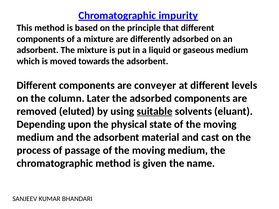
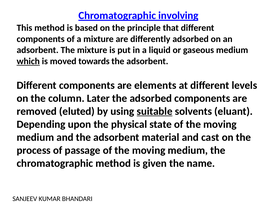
impurity: impurity -> involving (178, 16)
which underline: none -> present (28, 61)
conveyer: conveyer -> elements (155, 85)
